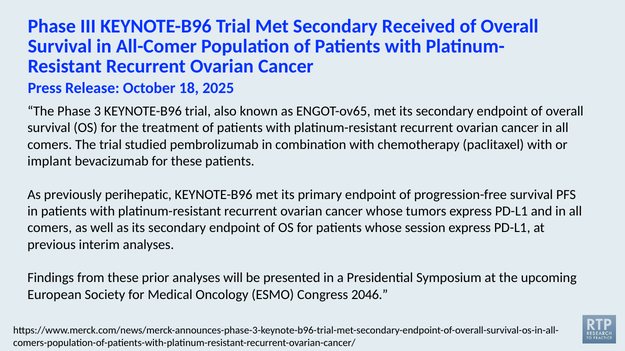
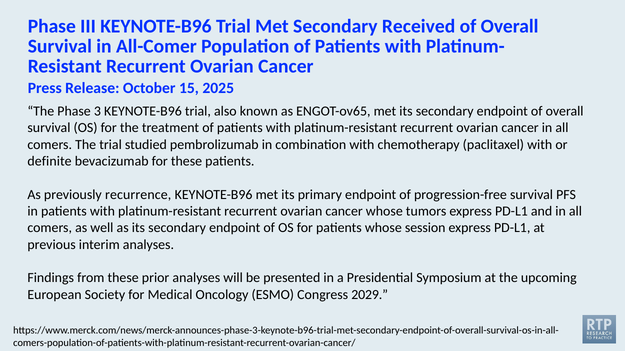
18: 18 -> 15 (189, 88)
implant: implant -> definite (50, 161)
perihepatic: perihepatic -> recurrence (138, 195)
2046: 2046 -> 2029 (370, 295)
